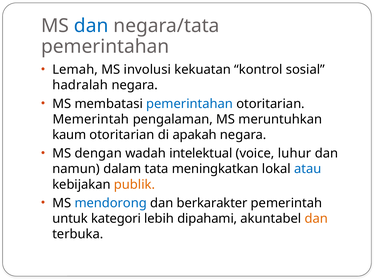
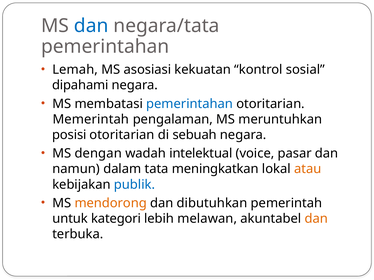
involusi: involusi -> asosiasi (147, 70)
hadralah: hadralah -> dipahami (80, 85)
kaum: kaum -> posisi (69, 135)
apakah: apakah -> sebuah (195, 135)
luhur: luhur -> pasar (295, 154)
atau colour: blue -> orange (308, 169)
publik colour: orange -> blue (135, 185)
mendorong colour: blue -> orange (111, 203)
berkarakter: berkarakter -> dibutuhkan (212, 203)
dipahami: dipahami -> melawan (207, 219)
